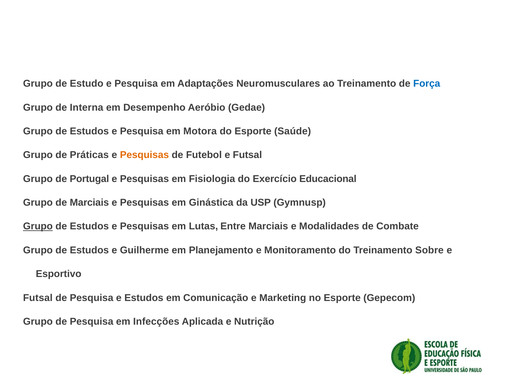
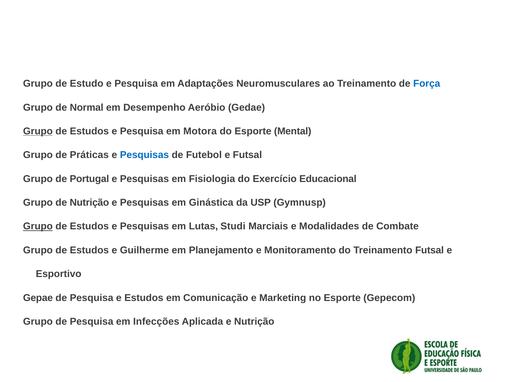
Interna: Interna -> Normal (87, 107)
Grupo underline: none -> present (38, 131)
Saúde: Saúde -> Mental (293, 131)
Pesquisas colour: orange -> blue (144, 155)
de Marciais: Marciais -> Nutrição (89, 202)
Entre: Entre -> Studi (233, 226)
Treinamento Sobre: Sobre -> Futsal (430, 250)
Futsal: Futsal -> Gepae (38, 298)
